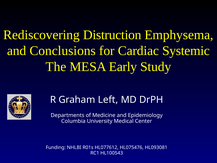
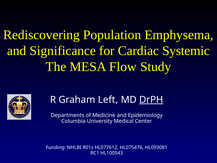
Distruction: Distruction -> Population (112, 35)
Conclusions: Conclusions -> Significance (63, 51)
Early: Early -> Flow (123, 67)
DrPH underline: none -> present (151, 100)
